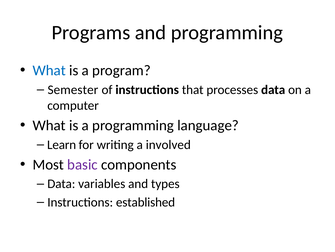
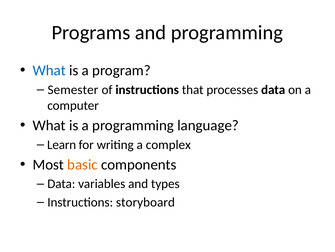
involved: involved -> complex (168, 144)
basic colour: purple -> orange (82, 164)
established: established -> storyboard (145, 202)
